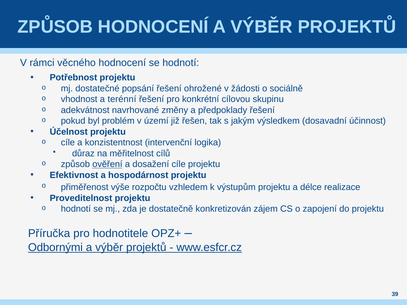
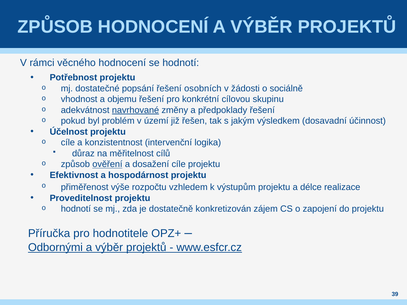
ohrožené: ohrožené -> osobních (203, 88)
terénní: terénní -> objemu (122, 99)
navrhované underline: none -> present (136, 110)
